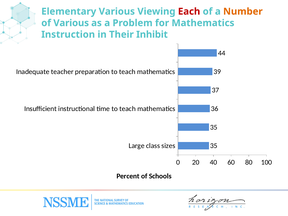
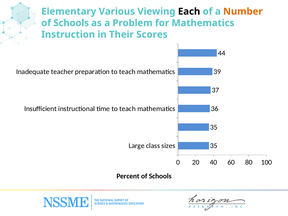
Each colour: red -> black (189, 11)
Various: Various -> Schools (71, 23)
Inhibit: Inhibit -> Scores (152, 35)
